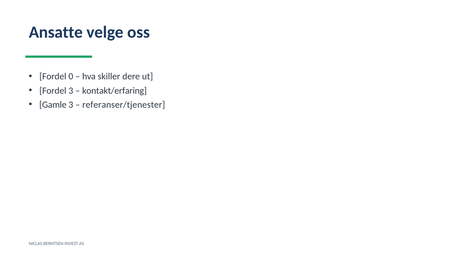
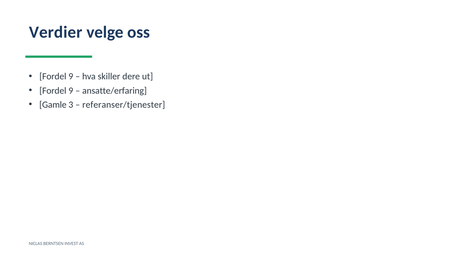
Ansatte: Ansatte -> Verdier (56, 32)
0: 0 -> 9 (71, 77)
3: 3 -> 9 (71, 91)
kontakt/erfaring: kontakt/erfaring -> ansatte/erfaring (115, 91)
